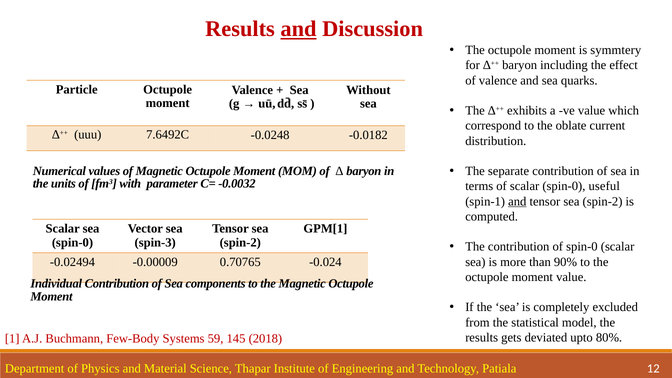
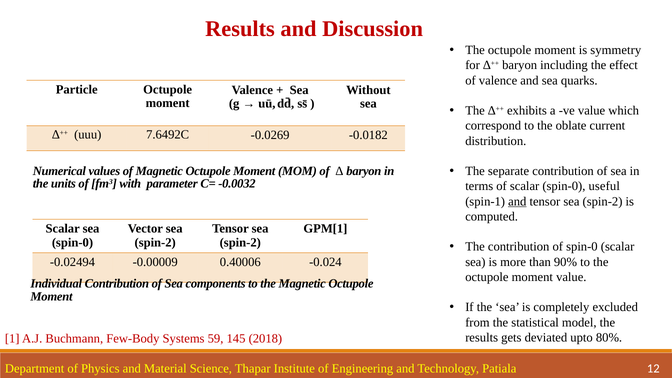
and underline: present -> none (299, 29)
symmtery: symmtery -> symmetry (616, 50)
-0.0248: -0.0248 -> -0.0269 (270, 135)
spin-3: spin-3 -> spin-2 (155, 242)
0.70765: 0.70765 -> 0.40006 (240, 262)
